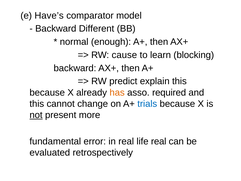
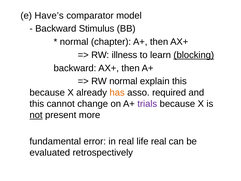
Different: Different -> Stimulus (97, 29)
enough: enough -> chapter (111, 42)
cause: cause -> illness (124, 55)
blocking underline: none -> present (194, 55)
RW predict: predict -> normal (123, 81)
trials colour: blue -> purple (147, 104)
